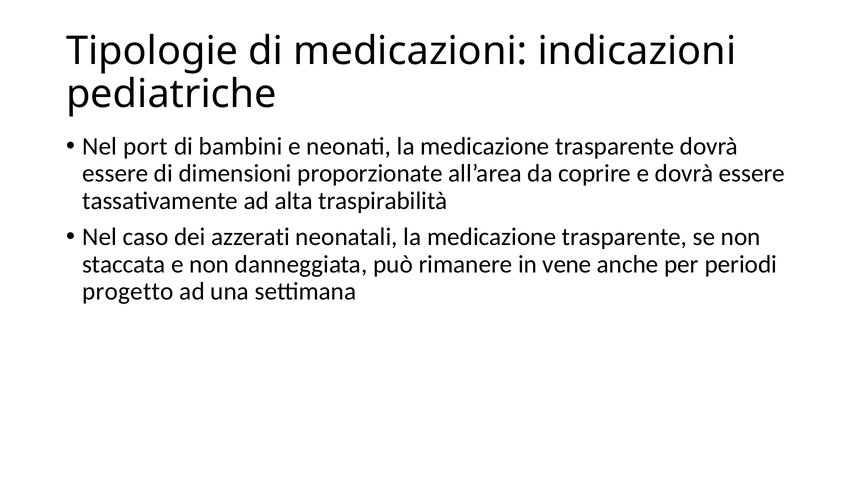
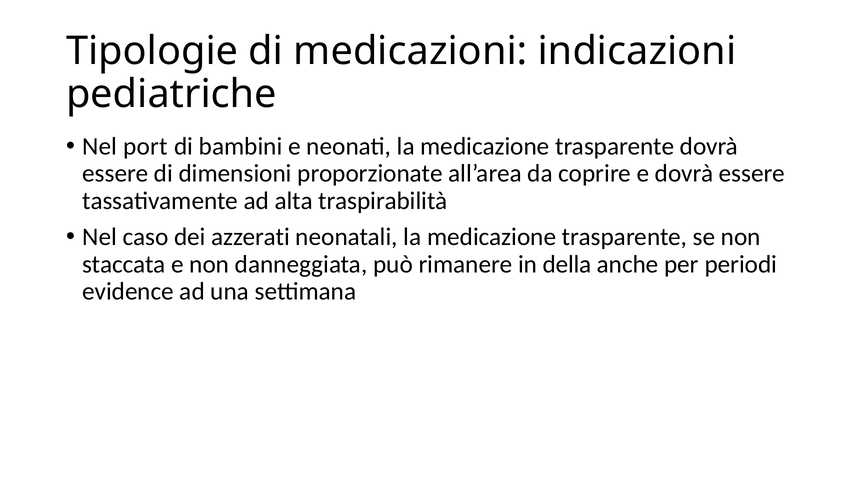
vene: vene -> della (567, 265)
progetto: progetto -> evidence (128, 292)
